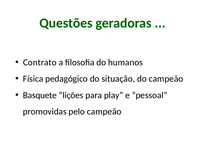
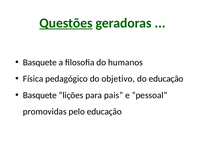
Questões underline: none -> present (66, 23)
Contrato: Contrato -> Basquete (40, 62)
situação: situação -> objetivo (118, 79)
do campeão: campeão -> educação (166, 79)
play: play -> pais (114, 95)
pelo campeão: campeão -> educação (104, 111)
